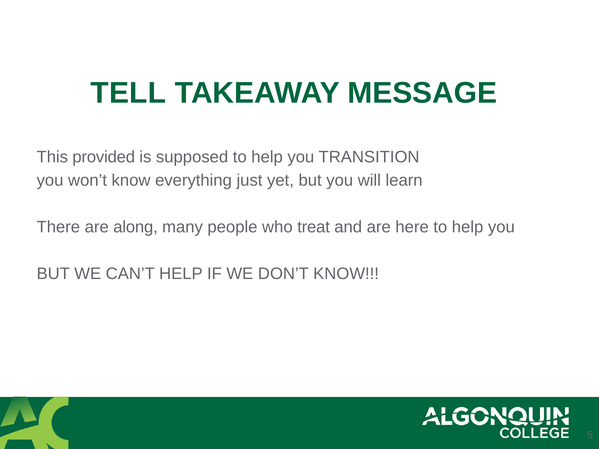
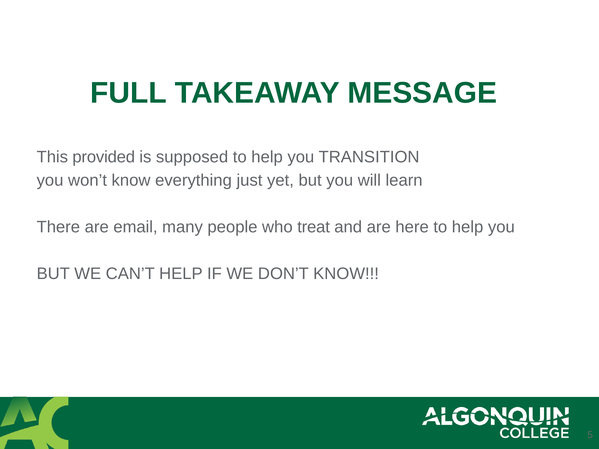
TELL: TELL -> FULL (128, 93)
along: along -> email (135, 227)
